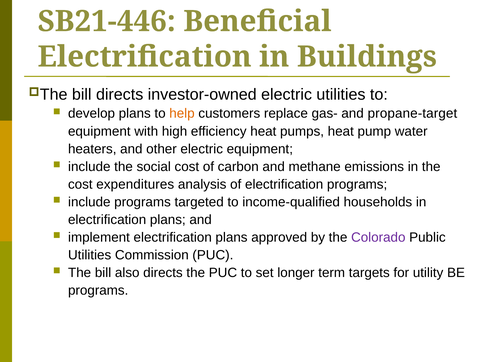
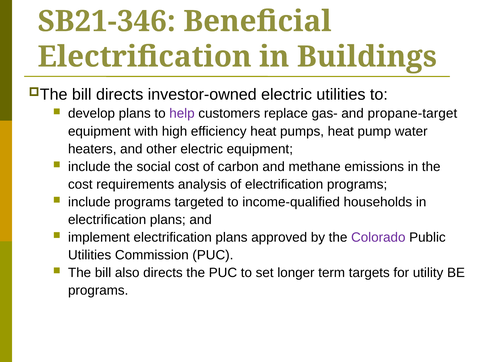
SB21-446: SB21-446 -> SB21-346 (107, 21)
help colour: orange -> purple (182, 113)
expenditures: expenditures -> requirements (135, 184)
